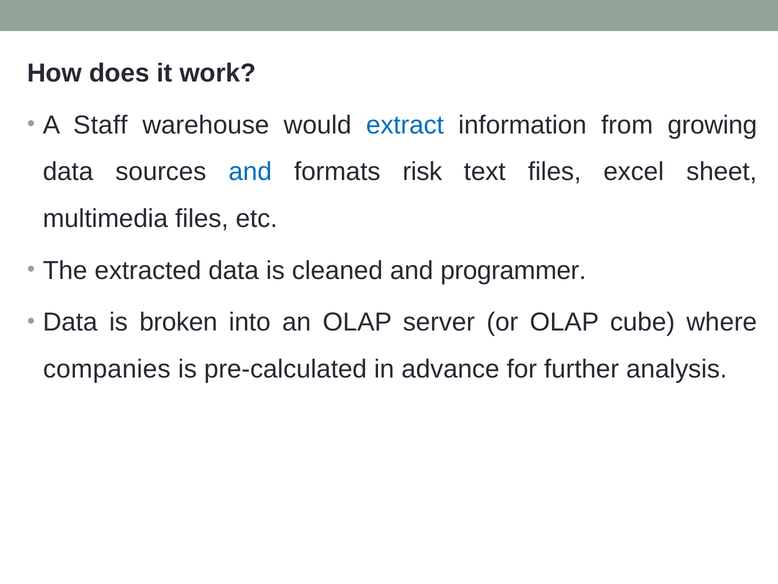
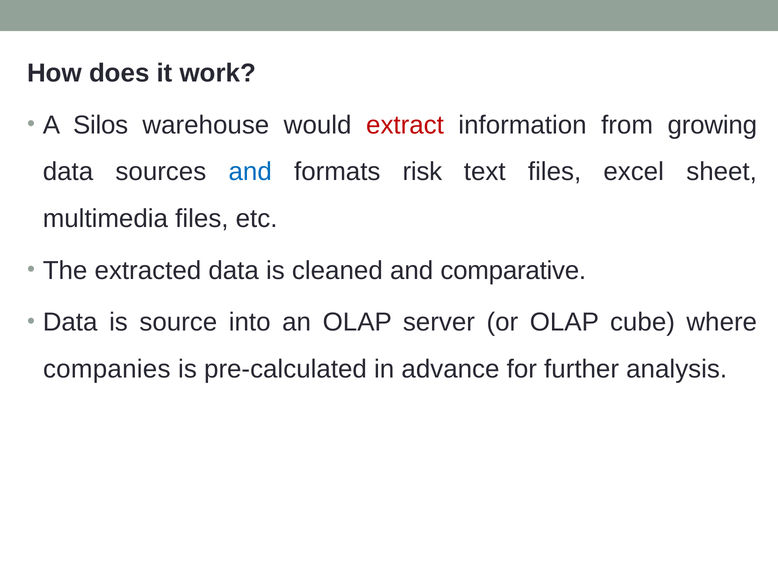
Staff: Staff -> Silos (101, 125)
extract colour: blue -> red (405, 125)
programmer: programmer -> comparative (513, 270)
broken: broken -> source (178, 322)
